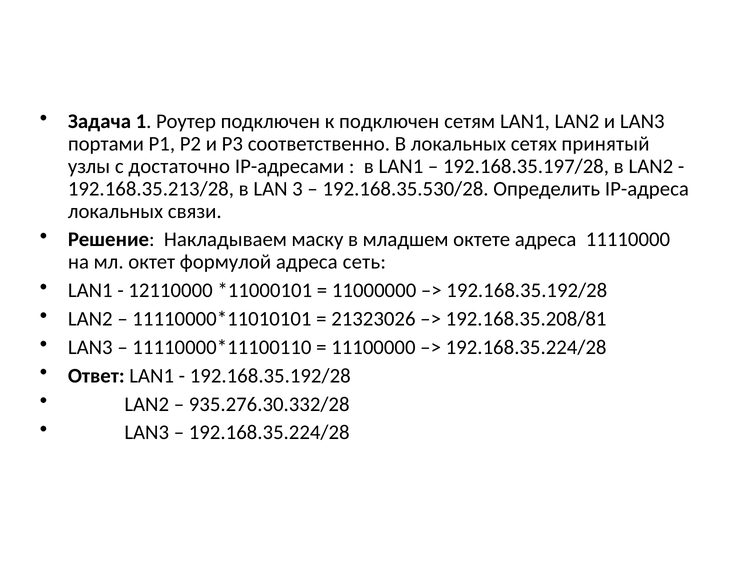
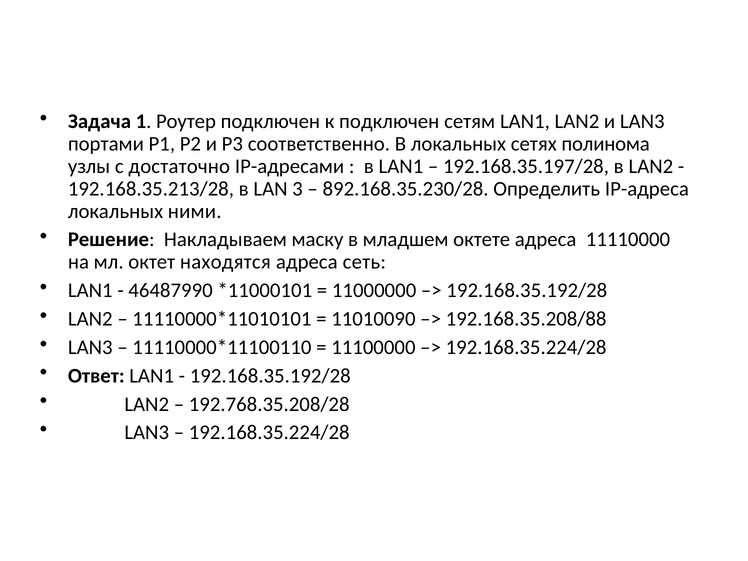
принятый: принятый -> полинома (606, 144)
192.168.35.530/28: 192.168.35.530/28 -> 892.168.35.230/28 (406, 189)
связи: связи -> ними (195, 211)
формулой: формулой -> находятся (225, 262)
12110000: 12110000 -> 46487990 (171, 290)
21323026: 21323026 -> 11010090 (373, 319)
192.168.35.208/81: 192.168.35.208/81 -> 192.168.35.208/88 (526, 319)
935.276.30.332/28: 935.276.30.332/28 -> 192.768.35.208/28 (269, 404)
